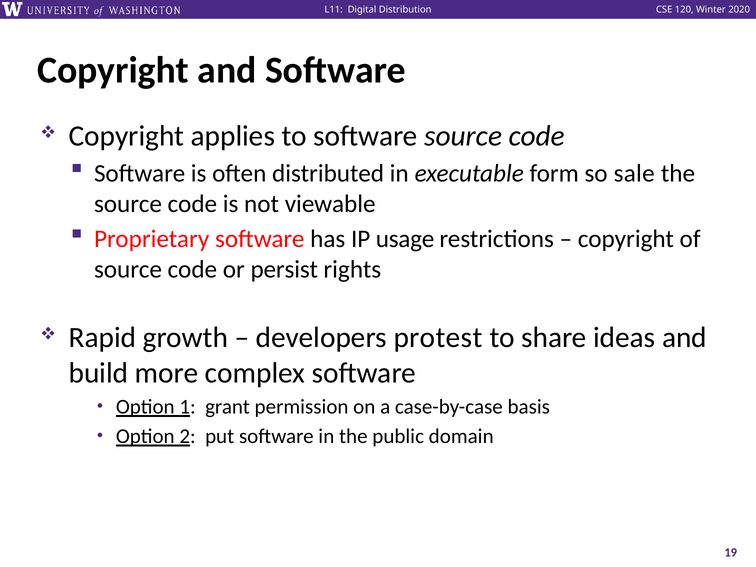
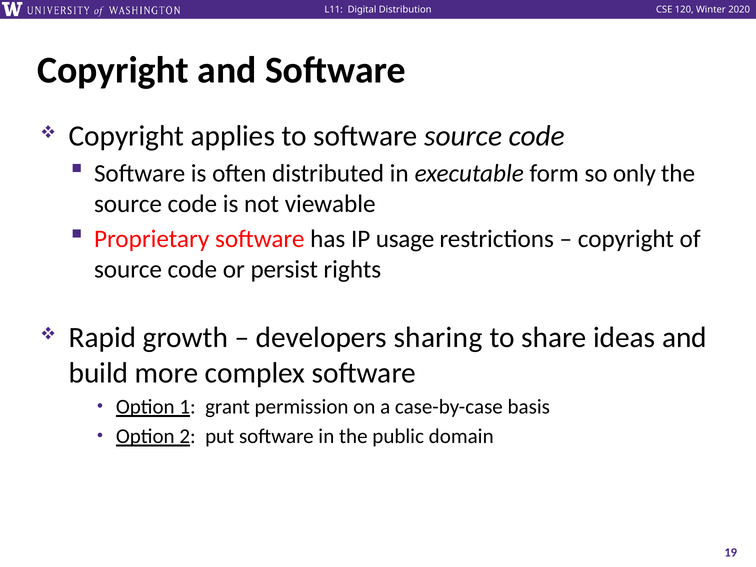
sale: sale -> only (634, 174)
protest: protest -> sharing (438, 338)
